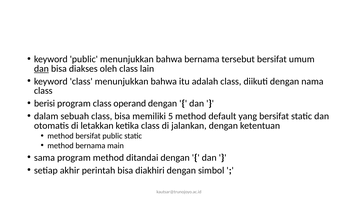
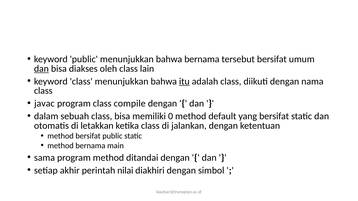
itu underline: none -> present (184, 81)
berisi: berisi -> javac (44, 104)
operand: operand -> compile (130, 104)
5: 5 -> 0 (171, 116)
perintah bisa: bisa -> nilai (125, 171)
